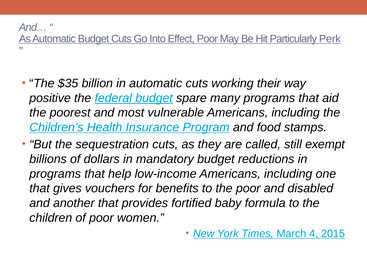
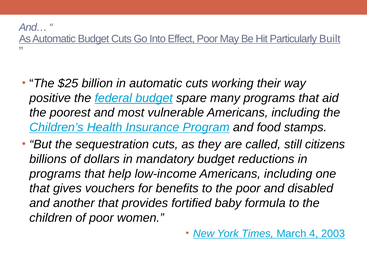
Perk: Perk -> Built (330, 39)
$35: $35 -> $25 (68, 83)
exempt: exempt -> citizens (325, 145)
2015: 2015 -> 2003 (333, 234)
